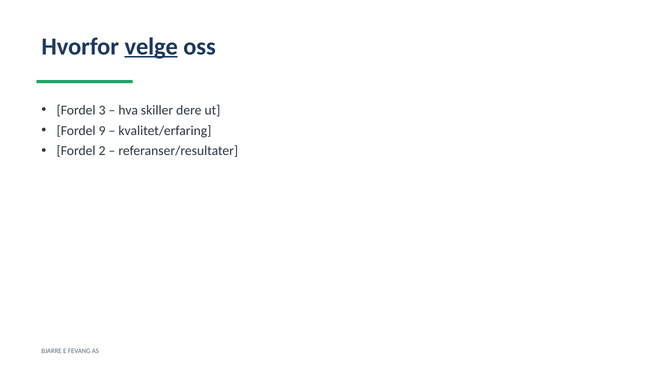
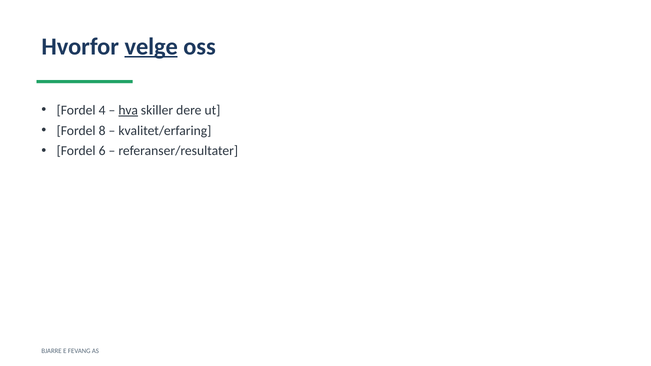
3: 3 -> 4 (102, 110)
hva underline: none -> present (128, 110)
9: 9 -> 8 (102, 131)
2: 2 -> 6 (102, 151)
